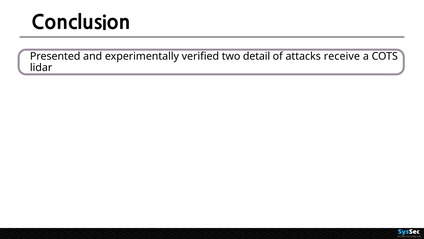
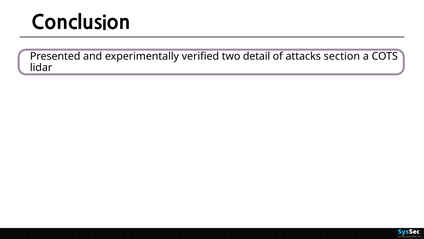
receive: receive -> section (342, 56)
